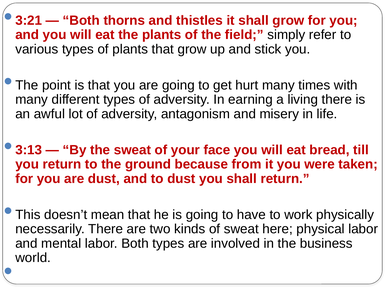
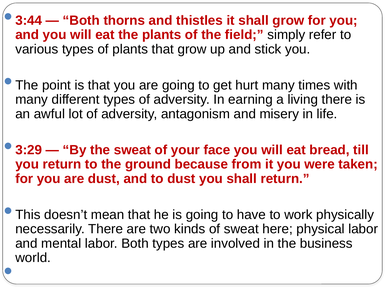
3:21: 3:21 -> 3:44 (29, 20)
3:13: 3:13 -> 3:29 (29, 150)
